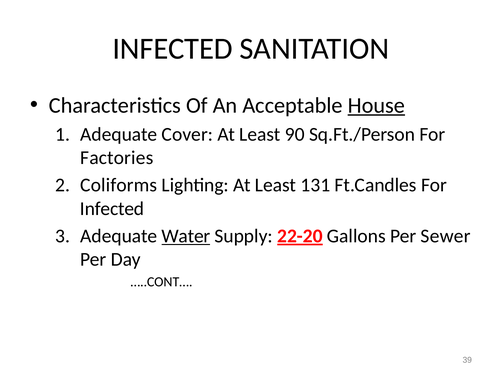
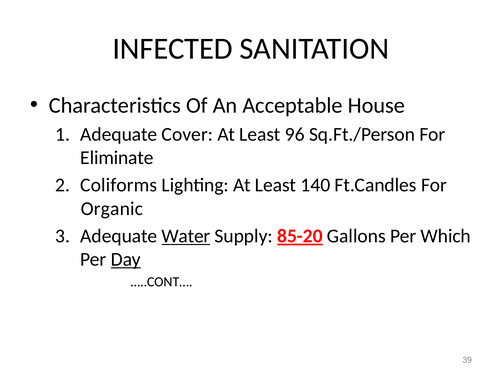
House underline: present -> none (376, 105)
90: 90 -> 96 (295, 134)
Factories: Factories -> Eliminate (117, 158)
131: 131 -> 140 (315, 185)
Infected: Infected -> Organic (112, 208)
22-20: 22-20 -> 85-20 (300, 236)
Sewer: Sewer -> Which (446, 236)
Day underline: none -> present (126, 259)
